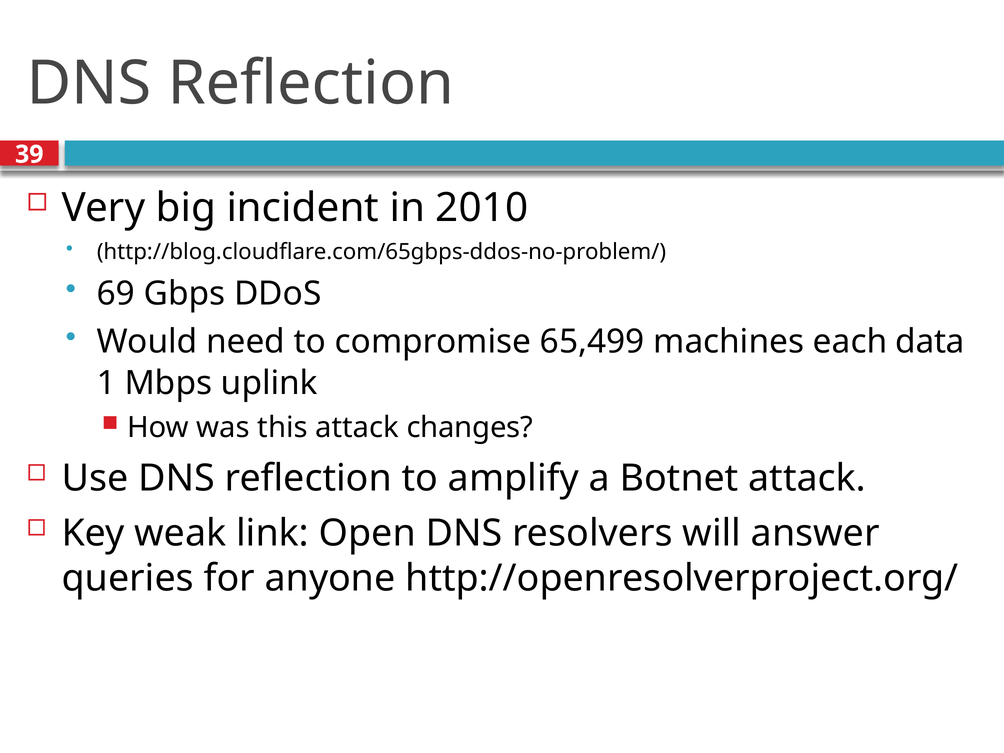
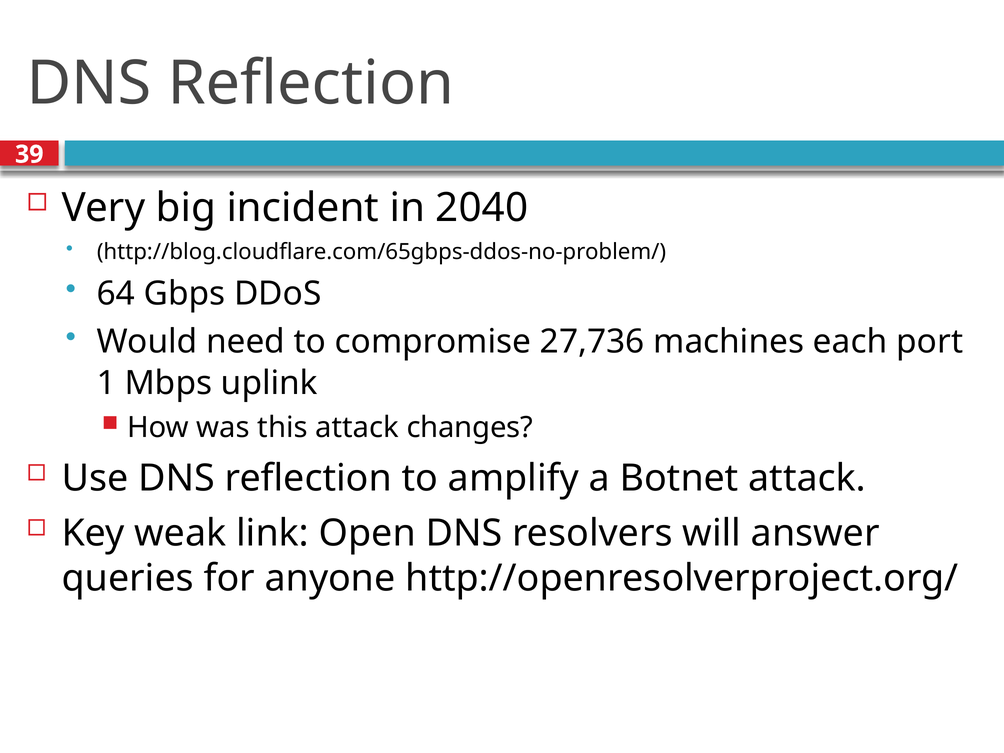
2010: 2010 -> 2040 (482, 208)
69: 69 -> 64 (116, 294)
65,499: 65,499 -> 27,736 (592, 342)
data: data -> port (930, 342)
